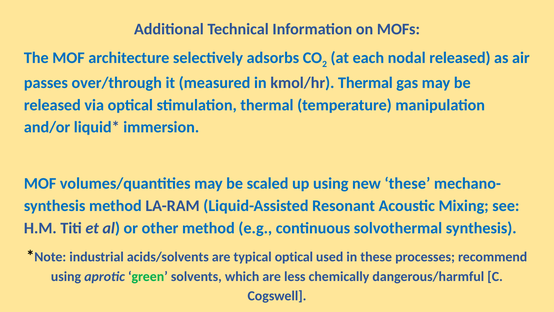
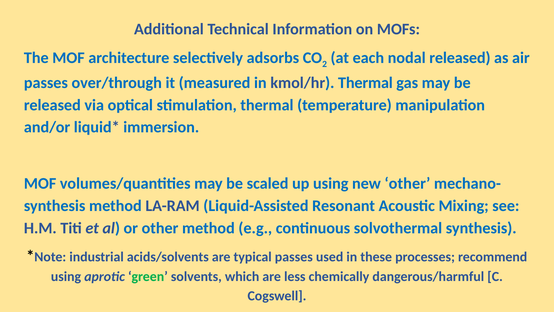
new these: these -> other (407, 183)
typical optical: optical -> passes (294, 257)
